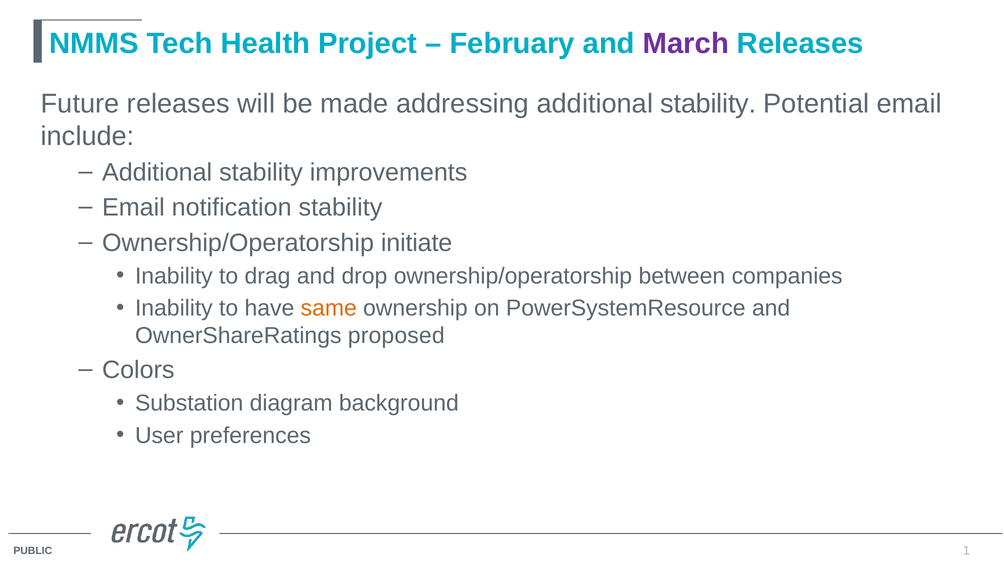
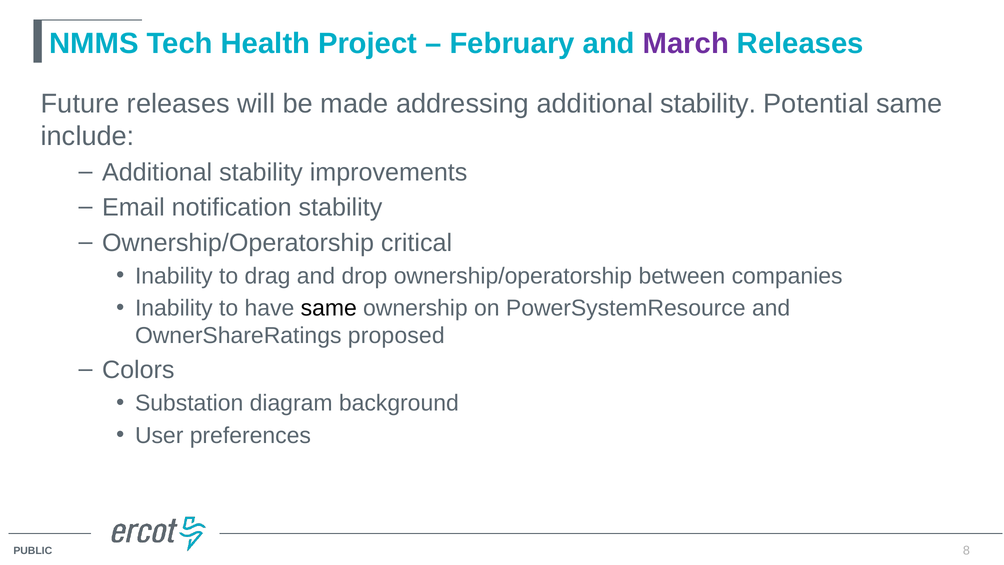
Potential email: email -> same (909, 104)
initiate: initiate -> critical (417, 243)
same colour: orange -> black (329, 308)
1: 1 -> 8 (966, 550)
